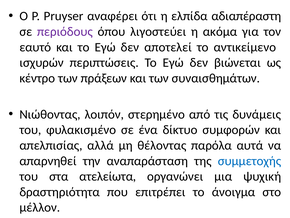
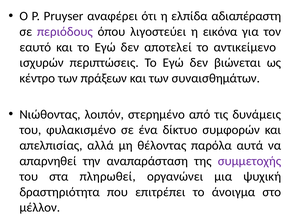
ακόμα: ακόμα -> εικόνα (220, 32)
συμμετοχής colour: blue -> purple (249, 161)
ατελείωτα: ατελείωτα -> πληρωθεί (108, 176)
